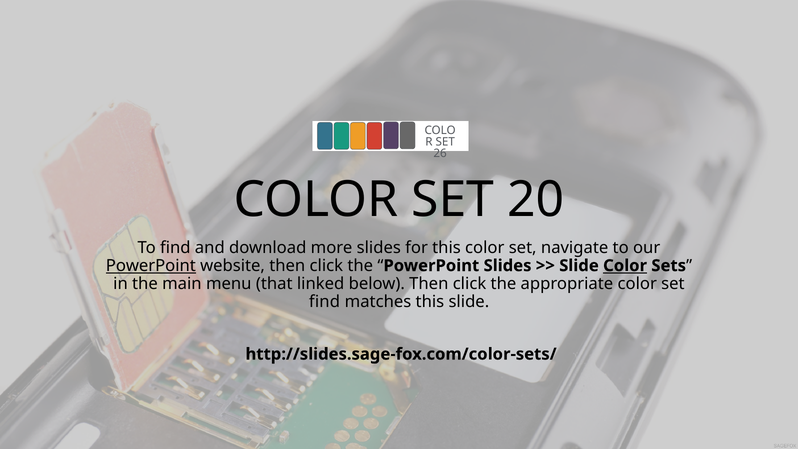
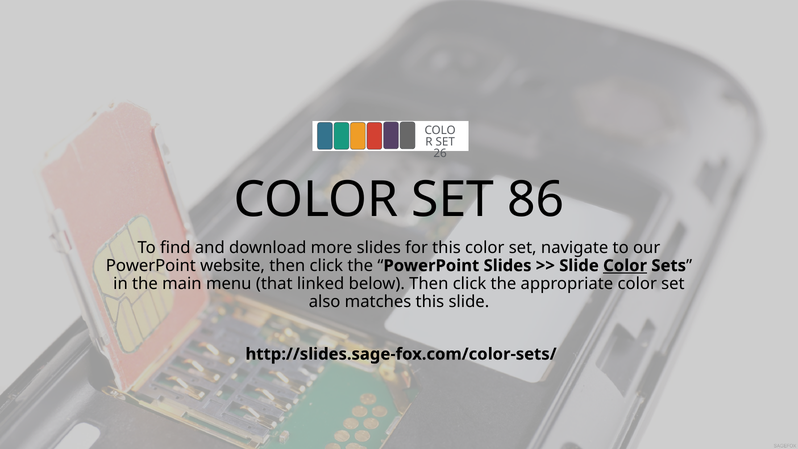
20: 20 -> 86 (536, 199)
PowerPoint underline: present -> none (151, 266)
find: find -> also (325, 302)
